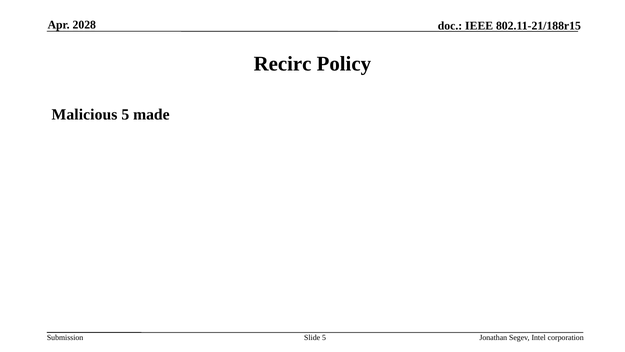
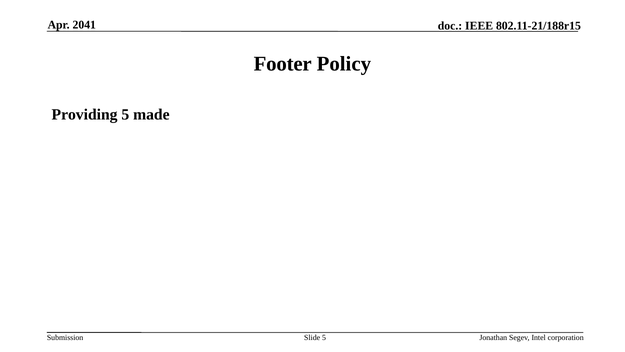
2028: 2028 -> 2041 (84, 25)
Recirc: Recirc -> Footer (283, 64)
Malicious: Malicious -> Providing (85, 114)
